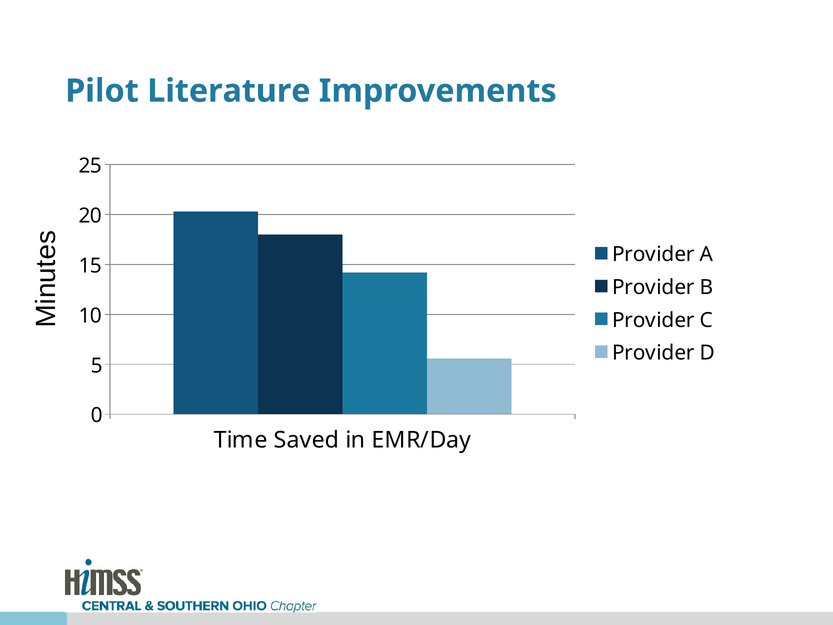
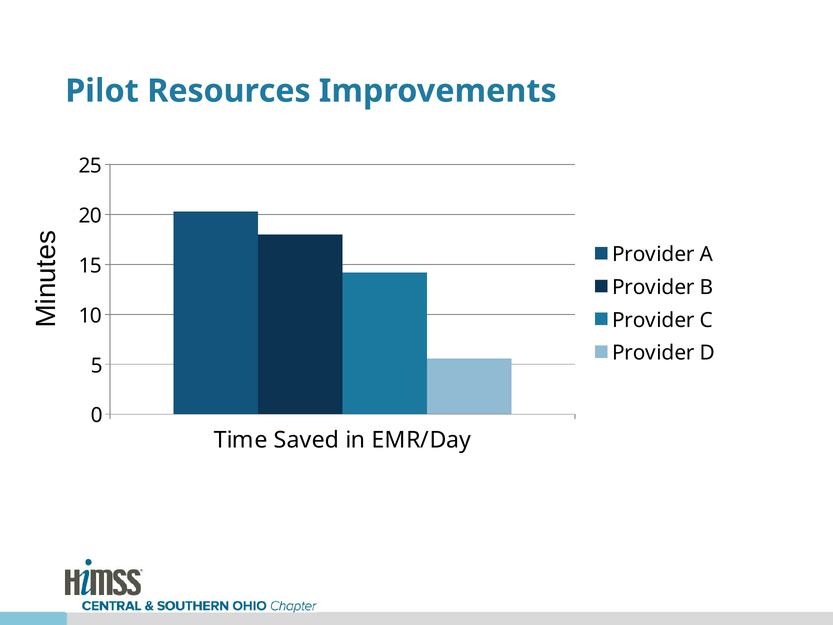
Literature: Literature -> Resources (229, 91)
